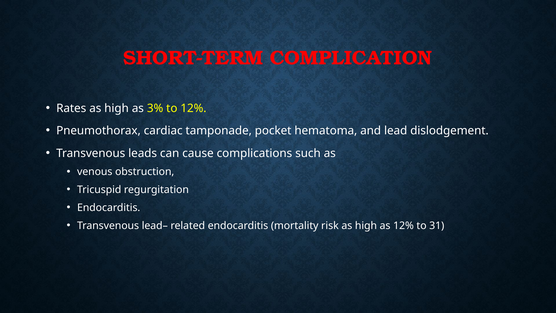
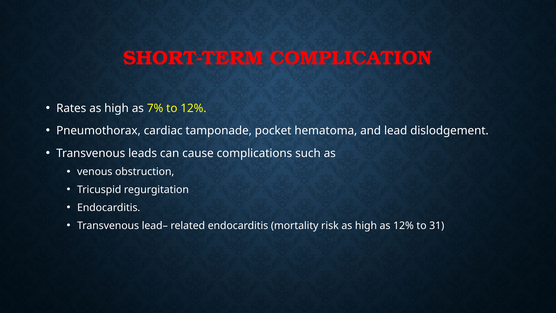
3%: 3% -> 7% (155, 108)
